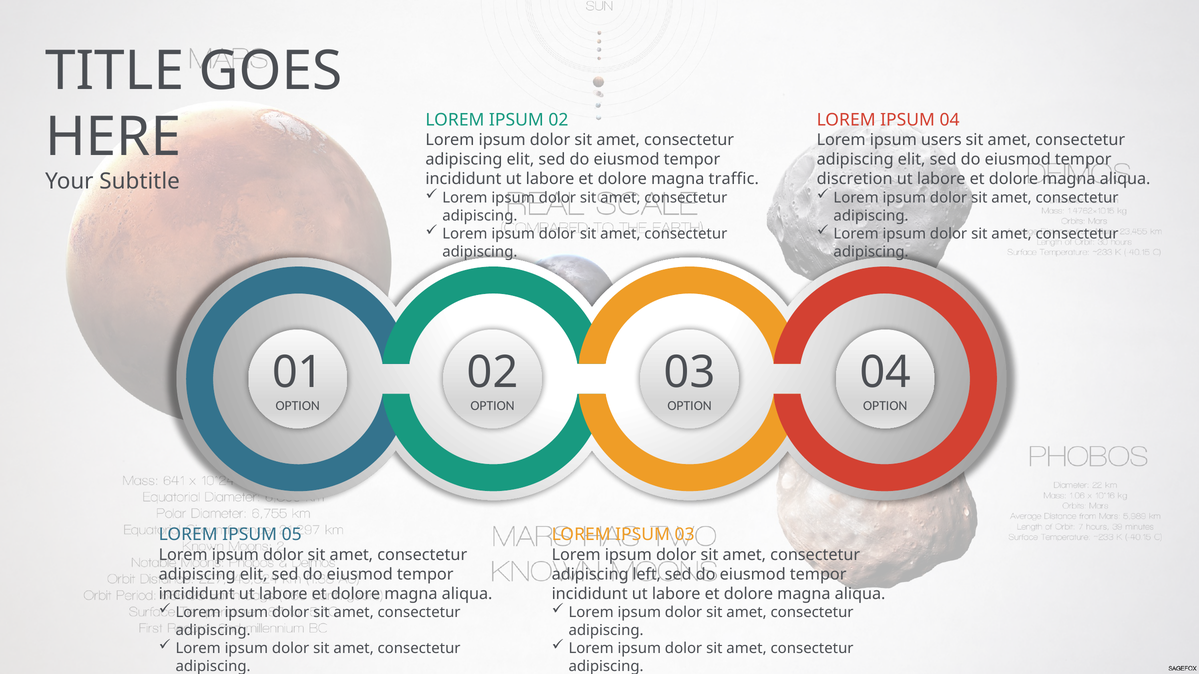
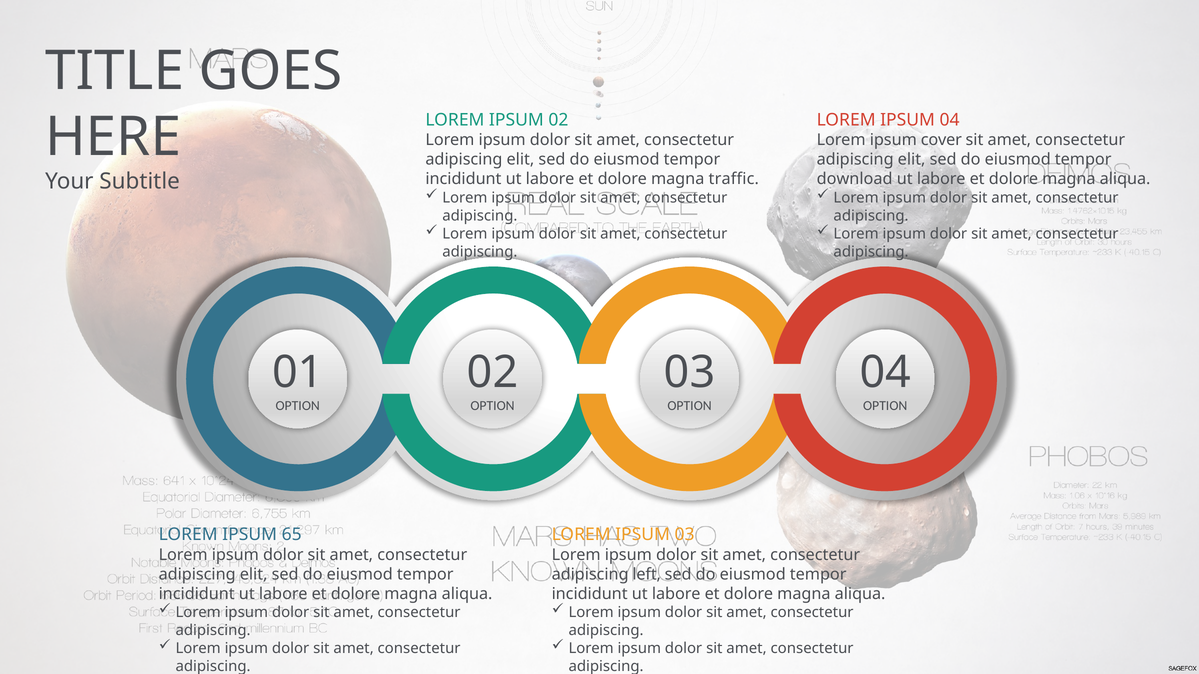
users: users -> cover (941, 140)
discretion: discretion -> download (855, 179)
05: 05 -> 65 (292, 535)
